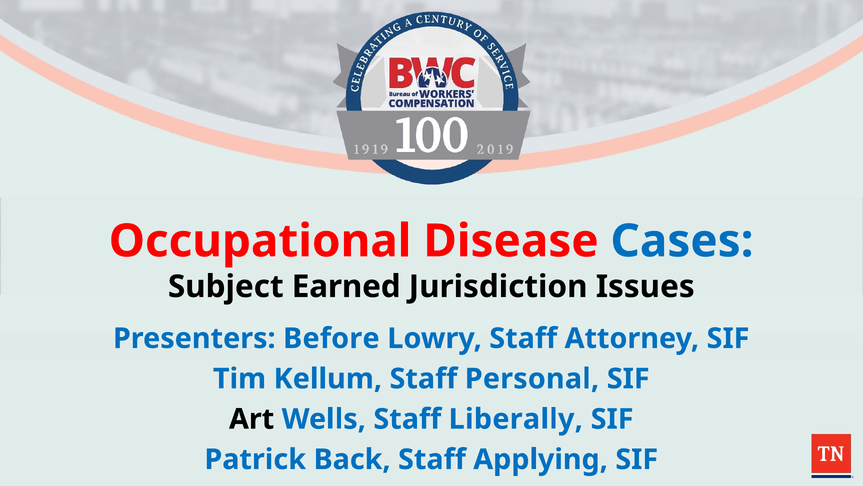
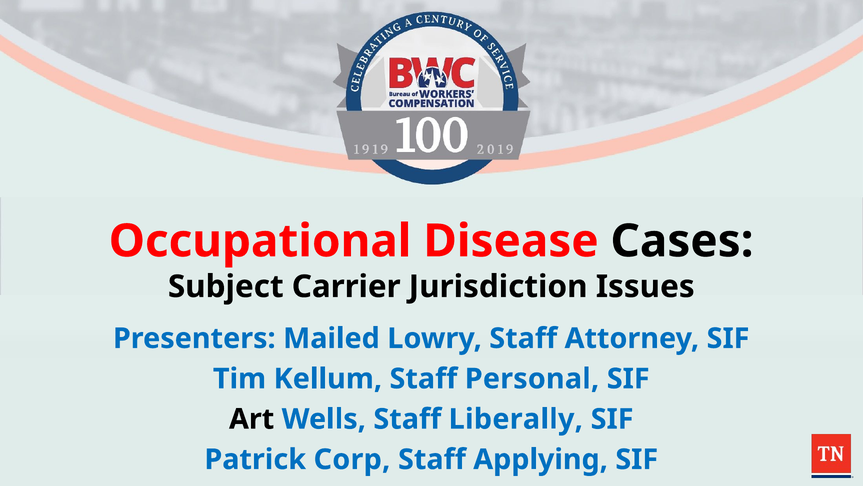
Cases colour: blue -> black (682, 241)
Earned: Earned -> Carrier (346, 286)
Before: Before -> Mailed (331, 338)
Back: Back -> Corp (352, 459)
